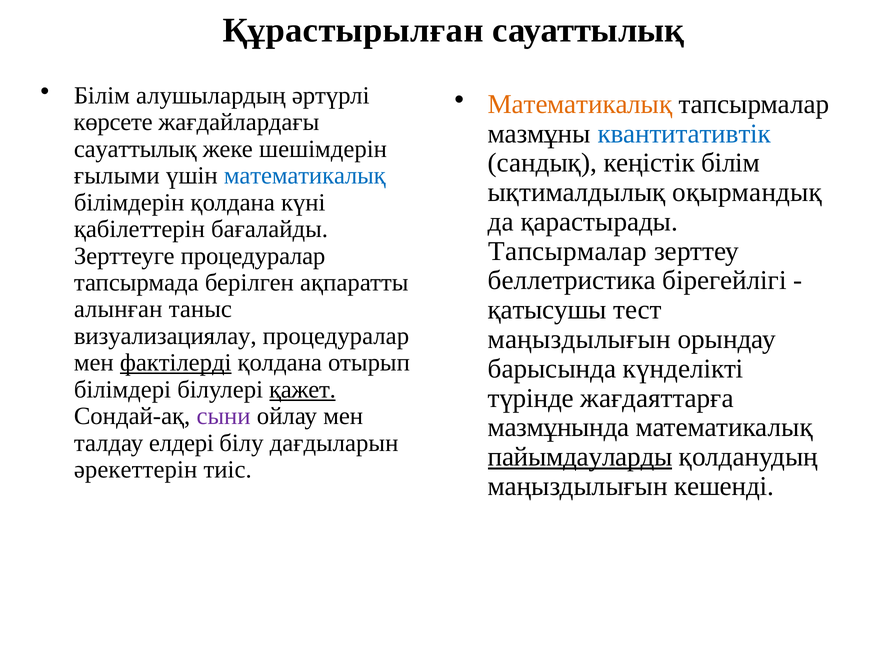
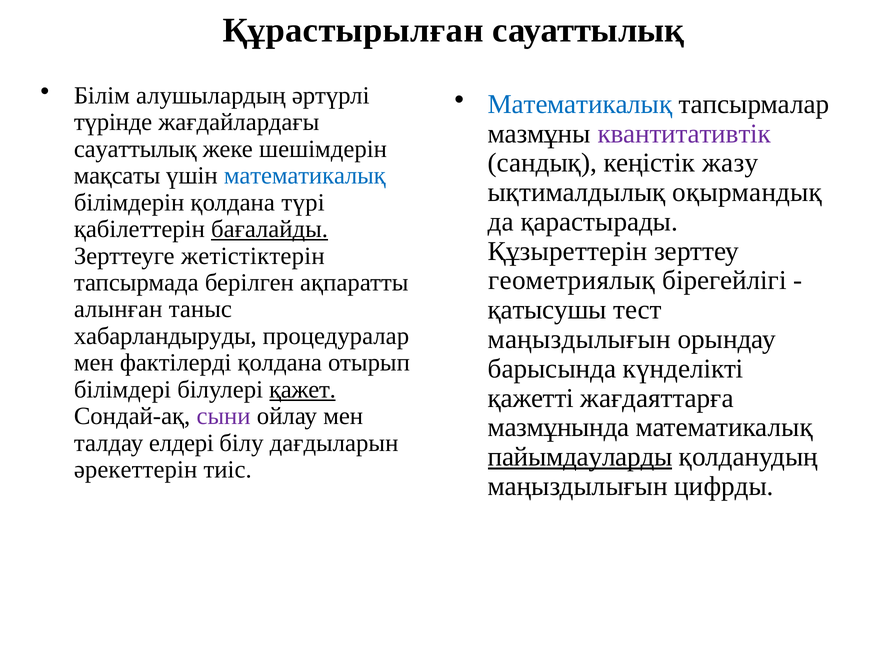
Математикалық colour: orange -> blue (580, 104)
көрсете: көрсете -> түрінде (113, 122)
квантитативтік colour: blue -> purple (684, 134)
кеңістік білім: білім -> жазу (730, 163)
ғылыми: ғылыми -> мақсаты (117, 176)
күні: күні -> түрі (303, 202)
бағалайды underline: none -> present (270, 229)
Тапсырмалар: Тапсырмалар -> Құзыреттерін (568, 251)
Зерттеуге процедуралар: процедуралар -> жетістіктерін (253, 256)
беллетристика: беллетристика -> геометриялық (572, 281)
визуализациялау: визуализациялау -> хабарландыруды (165, 336)
фактілерді underline: present -> none (176, 363)
түрінде: түрінде -> қажетті (531, 398)
кешенді: кешенді -> цифрды (724, 486)
